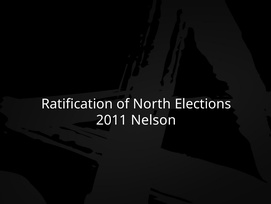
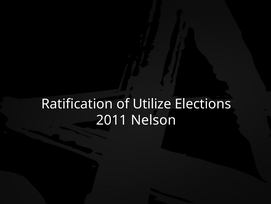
North: North -> Utilize (152, 104)
